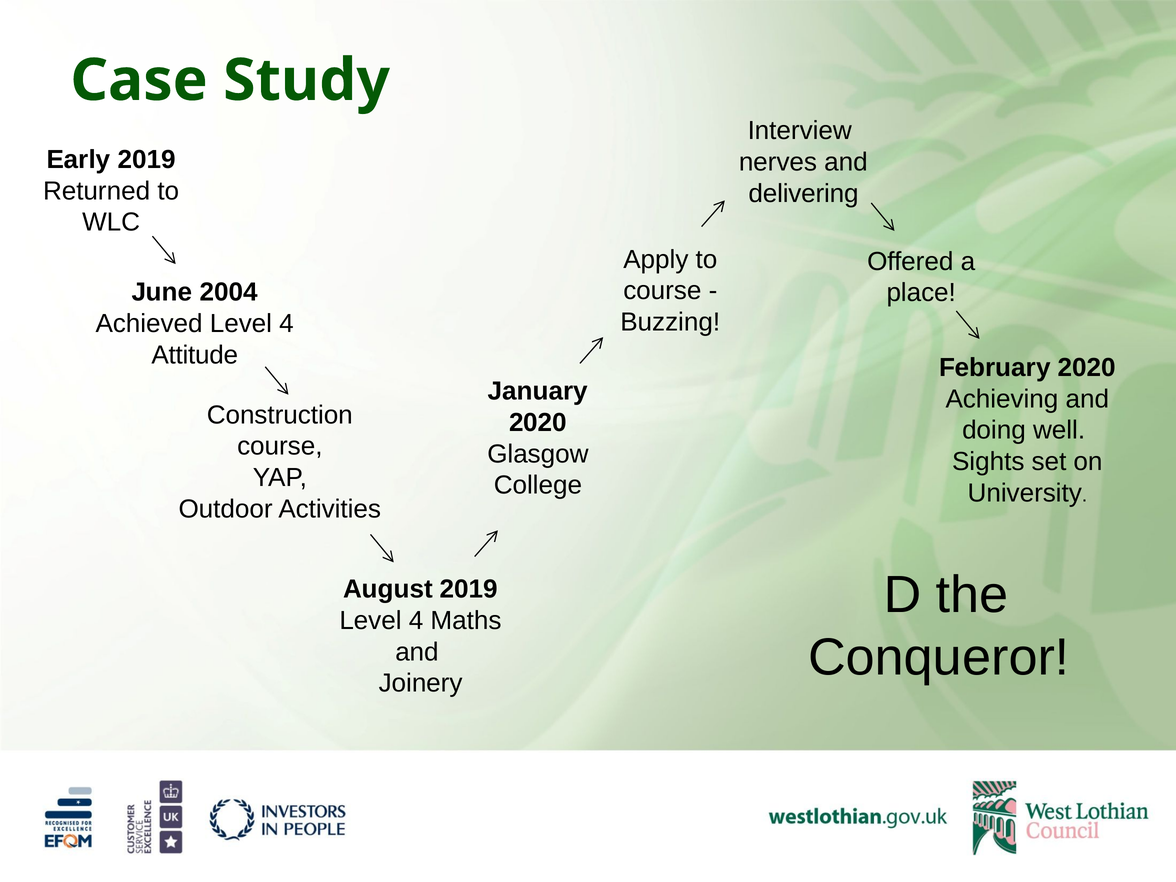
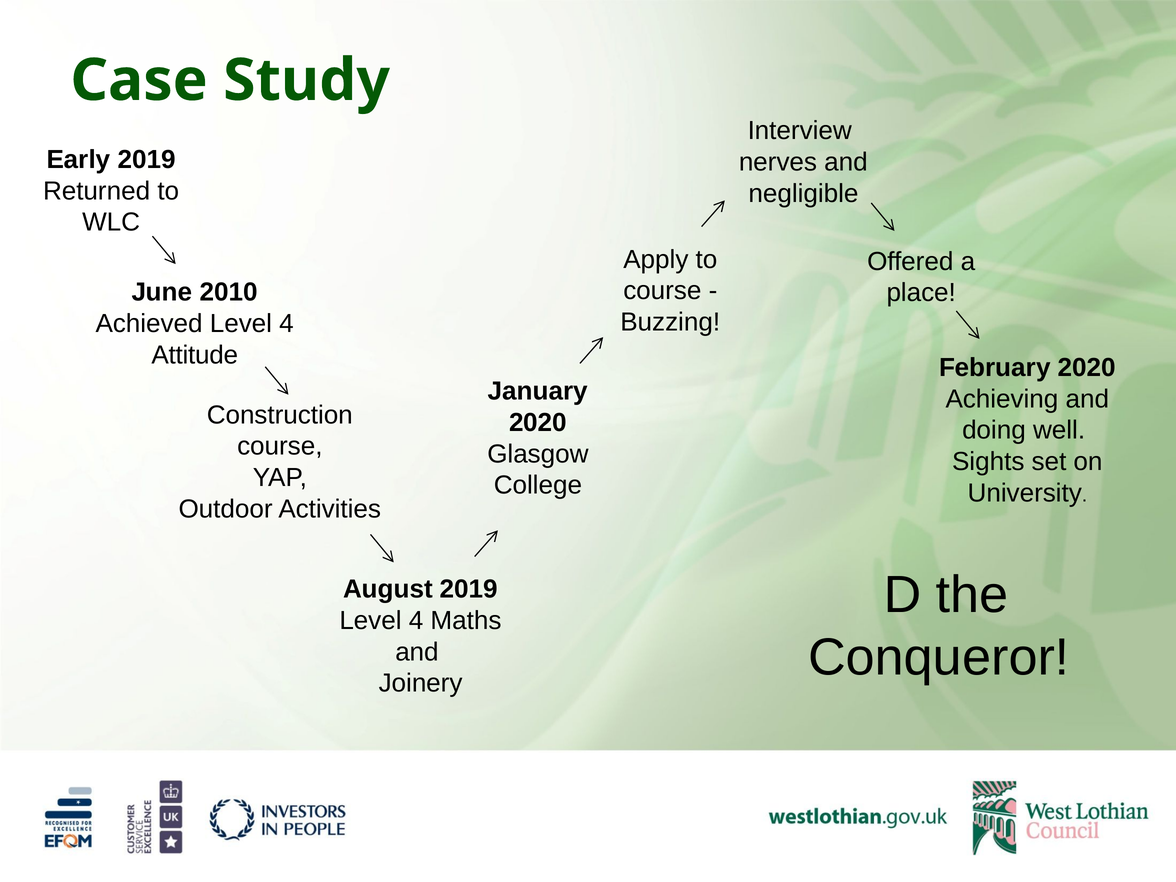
delivering: delivering -> negligible (803, 194)
2004: 2004 -> 2010 (229, 292)
